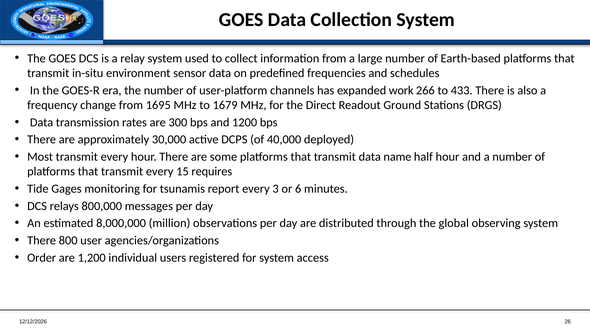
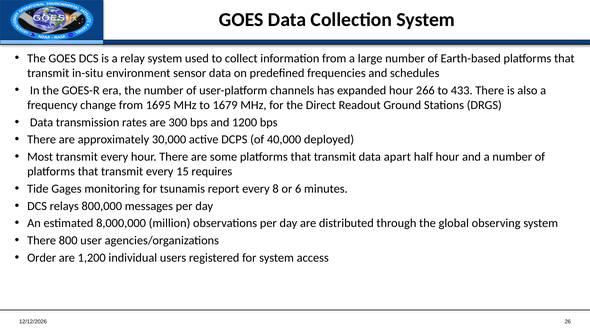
expanded work: work -> hour (401, 90)
name: name -> apart (397, 157)
3: 3 -> 8 (276, 189)
